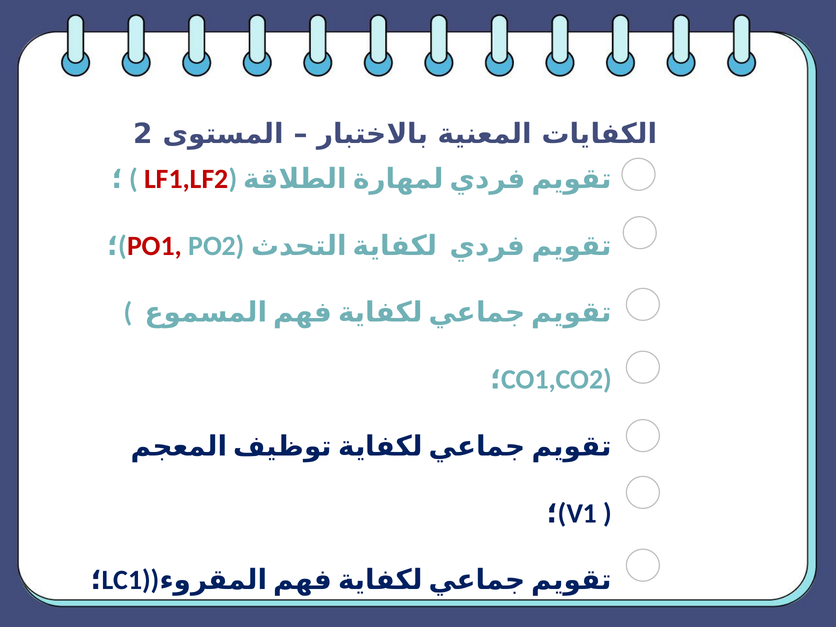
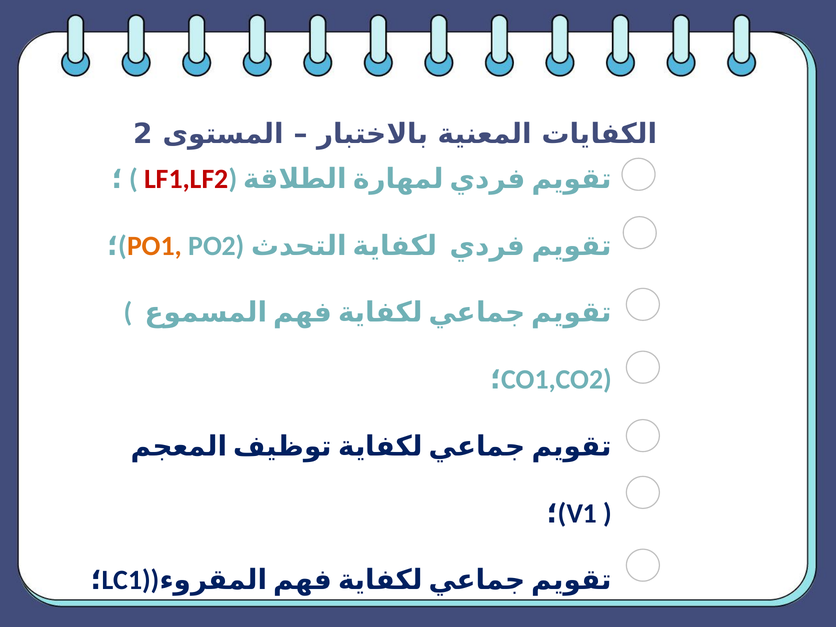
PO1 colour: red -> orange (155, 246)
